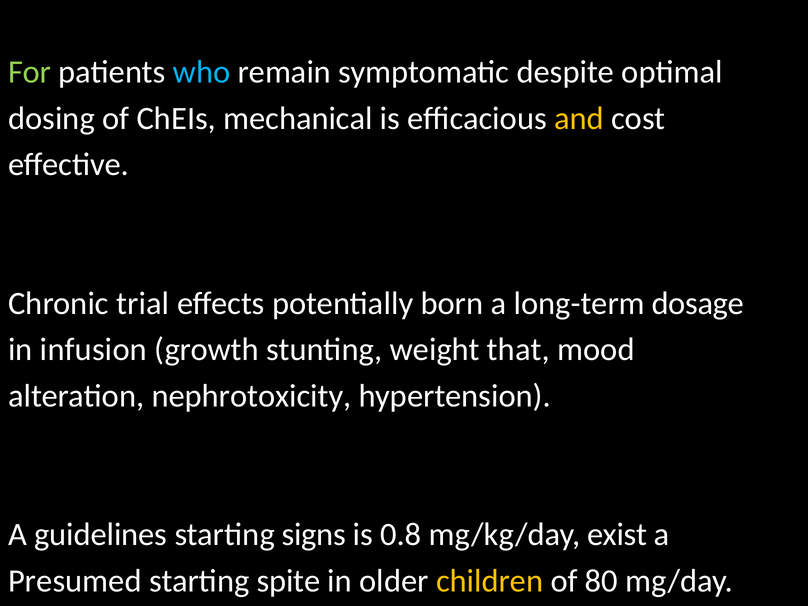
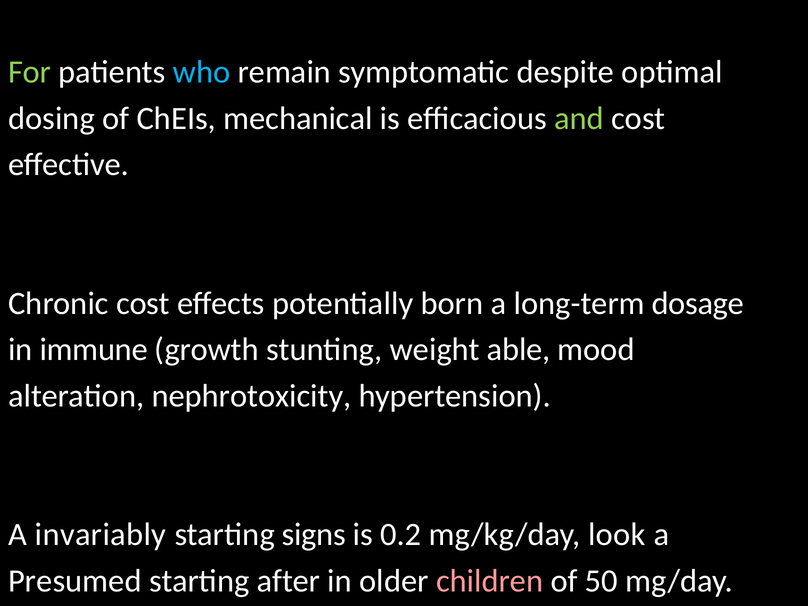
and colour: yellow -> light green (579, 118)
Chronic trial: trial -> cost (143, 303)
infusion: infusion -> immune (94, 350)
that: that -> able (519, 350)
guidelines: guidelines -> invariably (100, 535)
0.8: 0.8 -> 0.2 (401, 535)
exist: exist -> look (617, 535)
spite: spite -> after (289, 581)
children colour: yellow -> pink (490, 581)
80: 80 -> 50 (601, 581)
